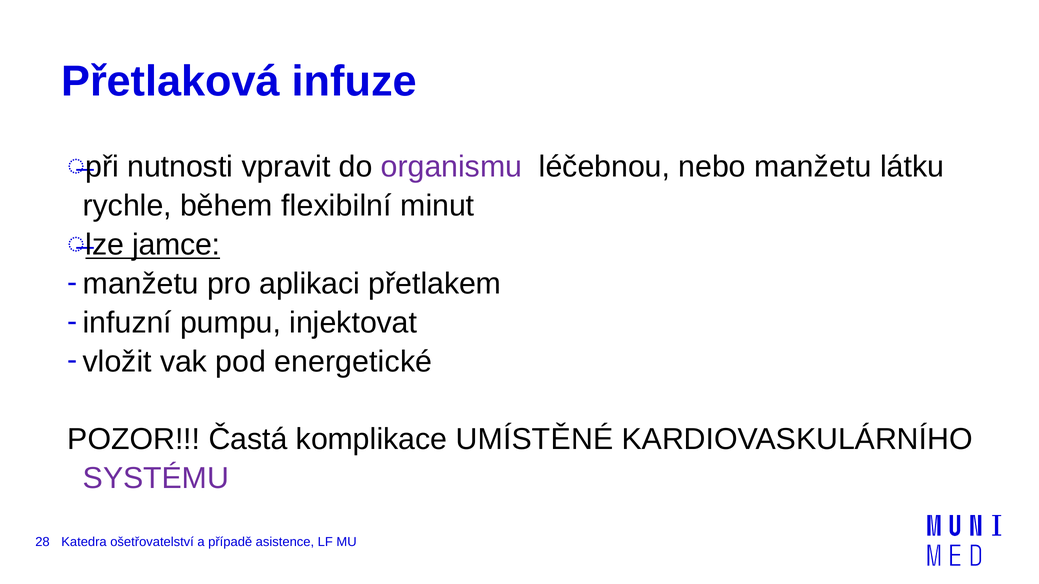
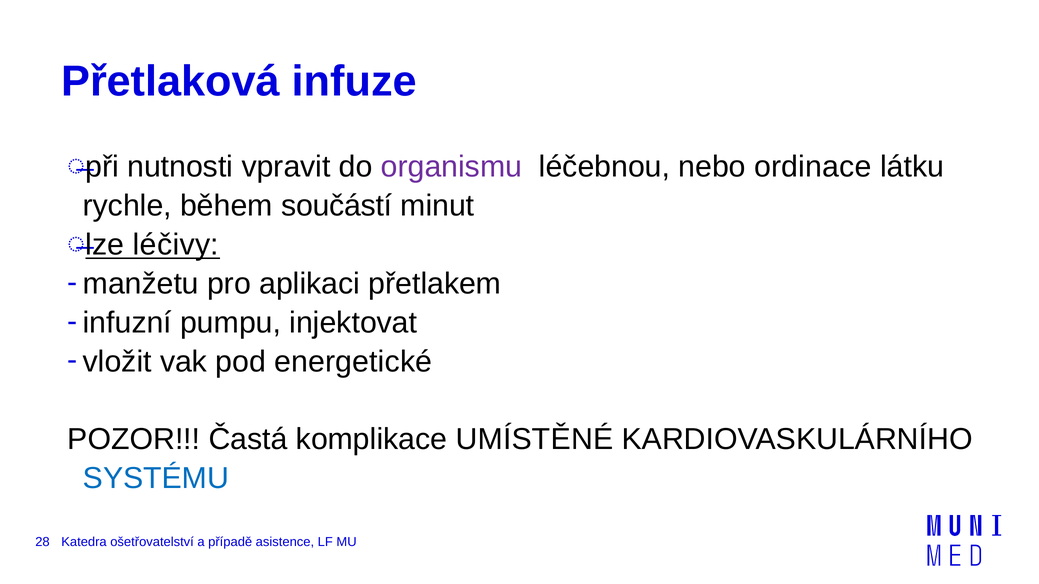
nebo manžetu: manžetu -> ordinace (813, 167)
flexibilní: flexibilní -> součástí (337, 206)
jamce: jamce -> léčivy (176, 245)
SYSTÉMU colour: purple -> blue (156, 479)
